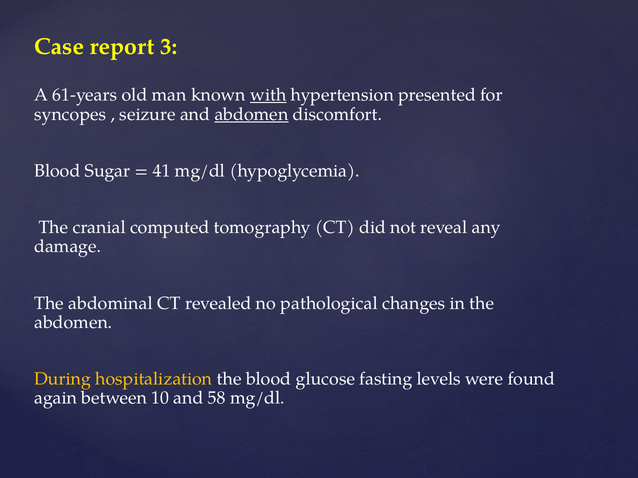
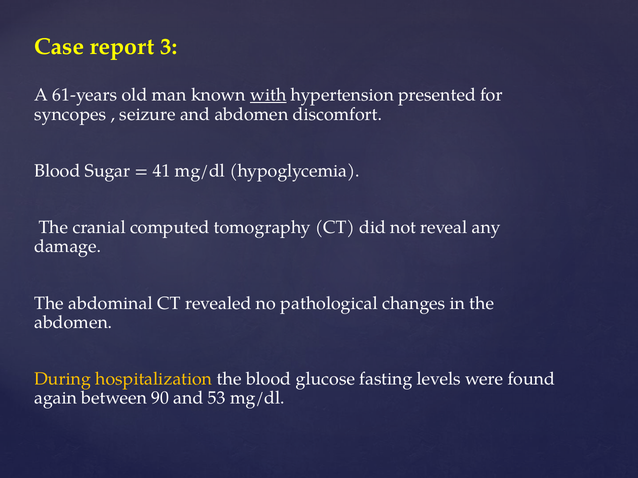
abdomen underline: present -> none (251, 114)
10: 10 -> 90 (160, 398)
58: 58 -> 53 (217, 398)
